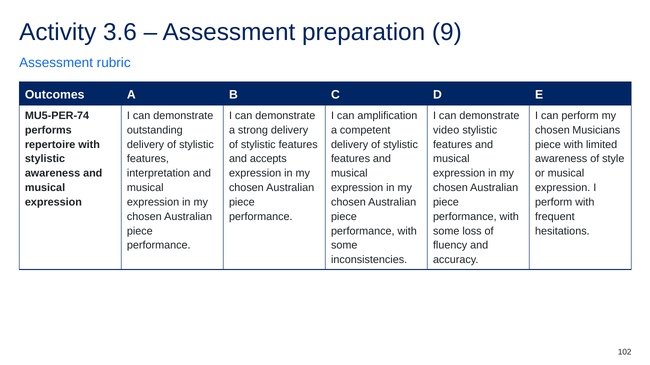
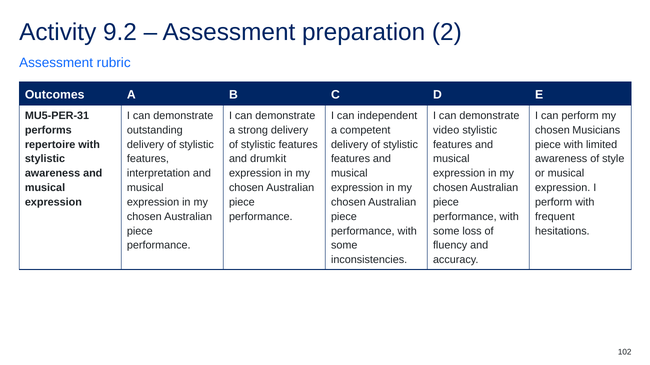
3.6: 3.6 -> 9.2 (120, 32)
9: 9 -> 2 (447, 32)
MU5-PER-74: MU5-PER-74 -> MU5-PER-31 (57, 116)
amplification: amplification -> independent (387, 116)
accepts: accepts -> drumkit (268, 159)
